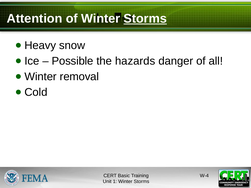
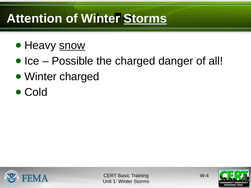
snow underline: none -> present (72, 46)
the hazards: hazards -> charged (135, 61)
removal: removal -> charged (79, 77)
